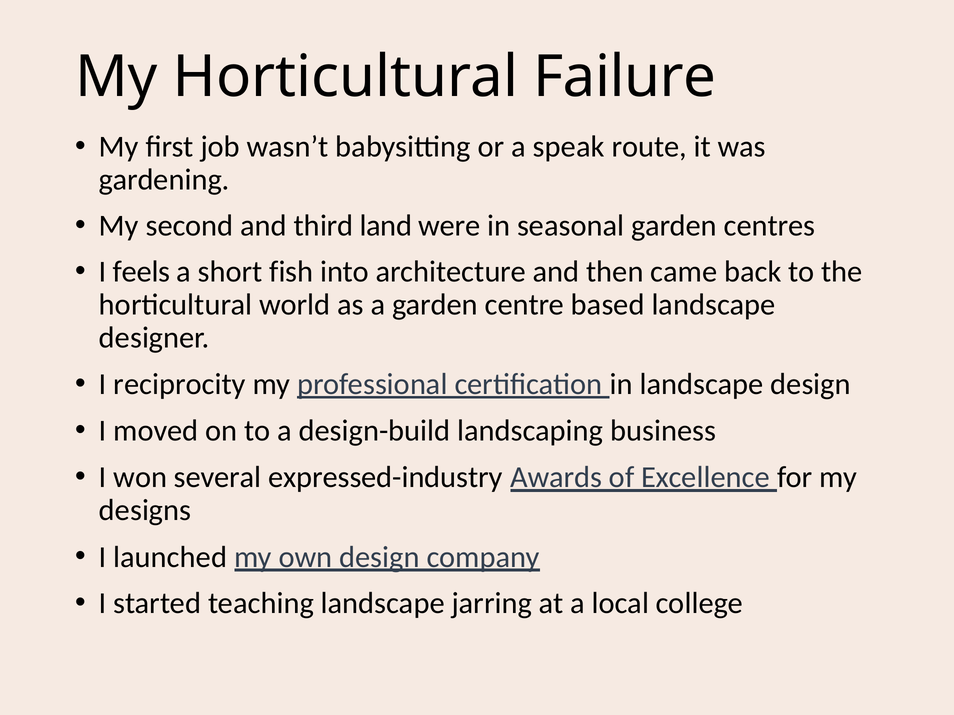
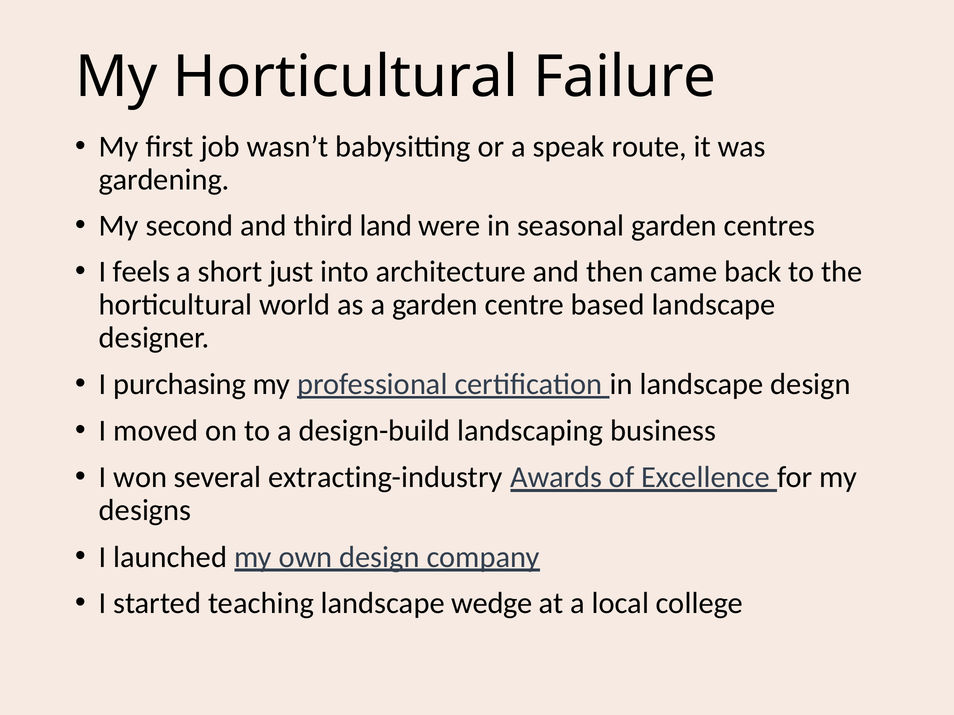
fish: fish -> just (291, 272)
reciprocity: reciprocity -> purchasing (180, 384)
expressed-industry: expressed-industry -> extracting-industry (385, 478)
jarring: jarring -> wedge (492, 604)
